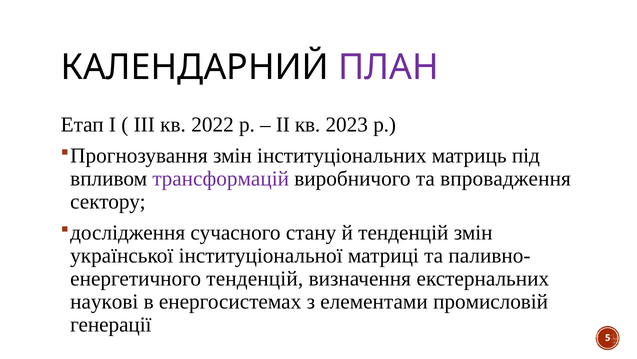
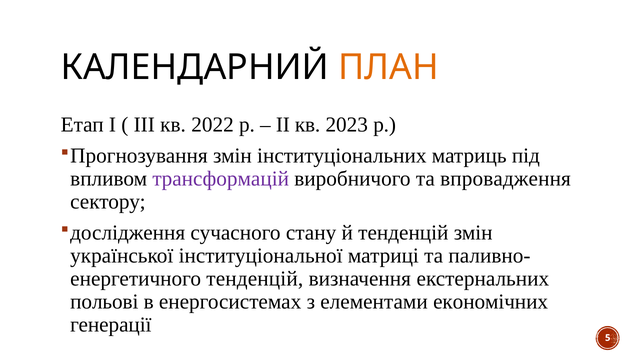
ПЛАН colour: purple -> orange (389, 67)
наукові: наукові -> польові (104, 301)
промисловій: промисловій -> економічних (491, 301)
